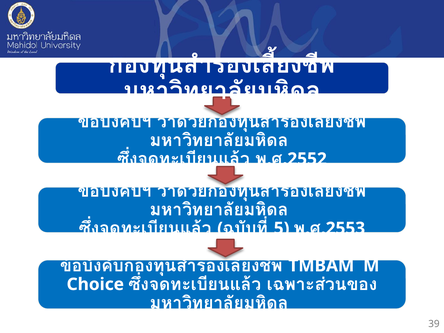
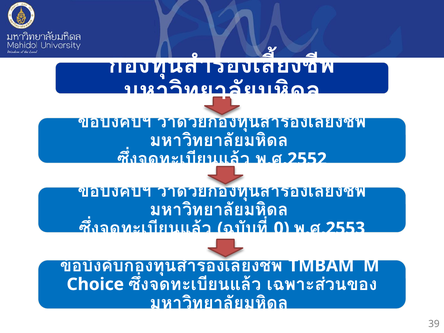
5: 5 -> 0 (282, 228)
